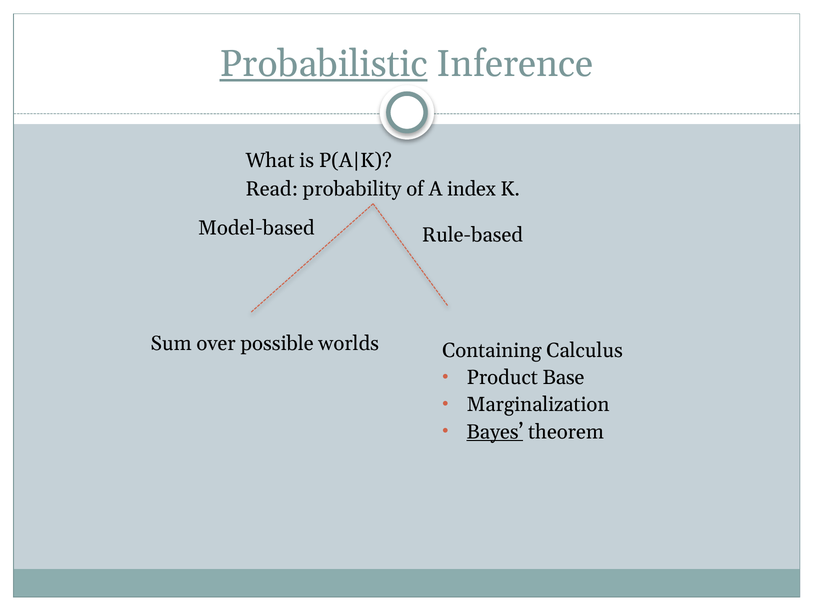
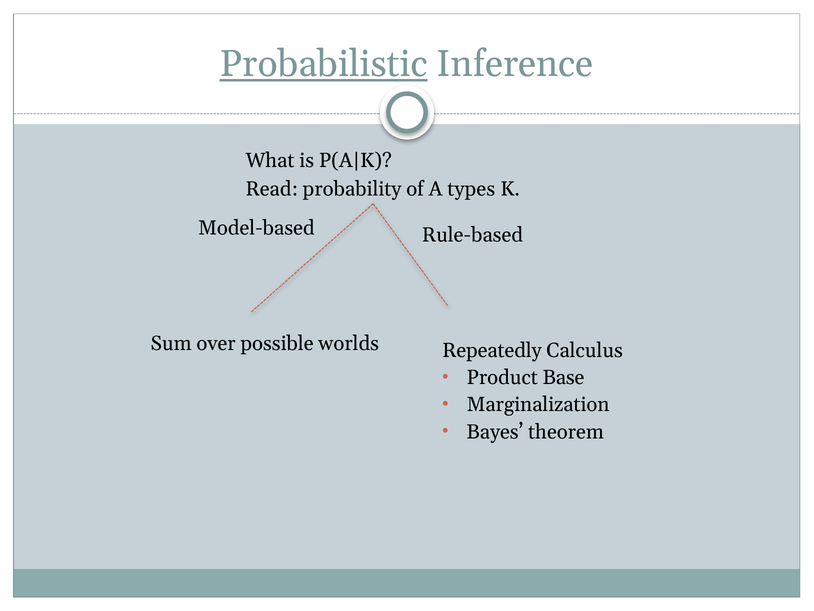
index: index -> types (471, 189)
Containing: Containing -> Repeatedly (492, 350)
Bayes underline: present -> none (495, 431)
